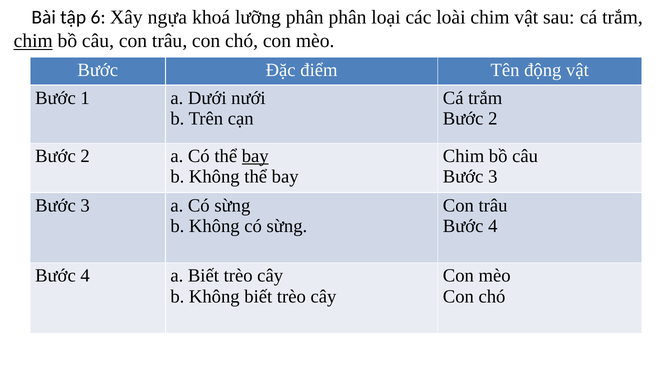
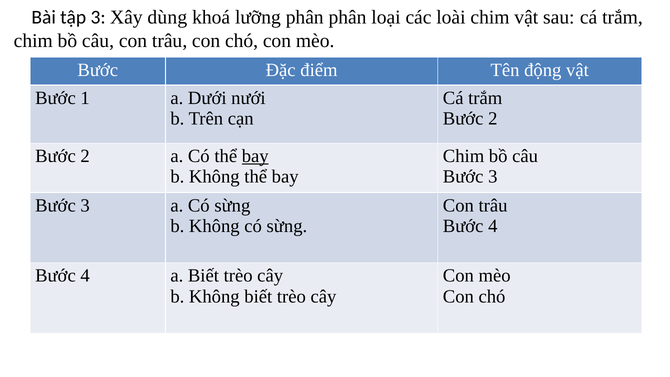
tập 6: 6 -> 3 (98, 18)
ngựa: ngựa -> dùng (167, 18)
chim underline: present -> none (33, 41)
